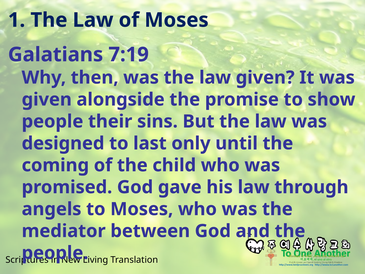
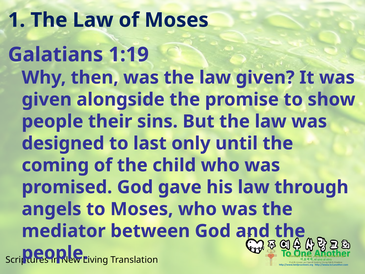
7:19: 7:19 -> 1:19 (129, 55)
